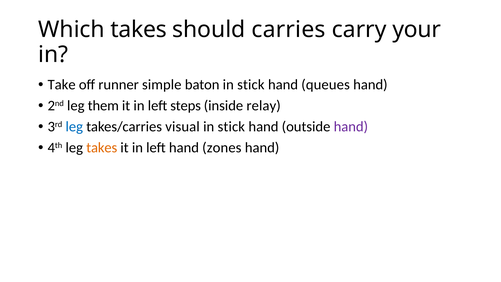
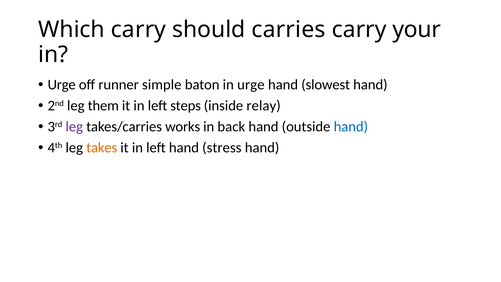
Which takes: takes -> carry (138, 30)
Take: Take -> Urge (62, 85)
baton in stick: stick -> urge (251, 85)
queues: queues -> slowest (326, 85)
leg colour: blue -> purple (74, 127)
visual: visual -> works (183, 127)
stick: stick -> back (231, 127)
hand colour: purple -> blue (351, 127)
zones: zones -> stress (222, 148)
